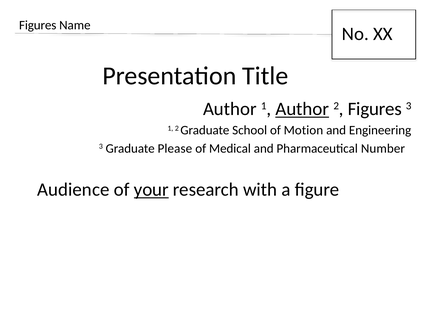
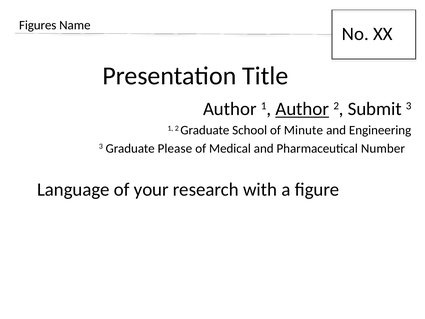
2 Figures: Figures -> Submit (375, 109)
Motion: Motion -> Minute (303, 130)
Audience: Audience -> Language (73, 190)
your underline: present -> none (151, 190)
